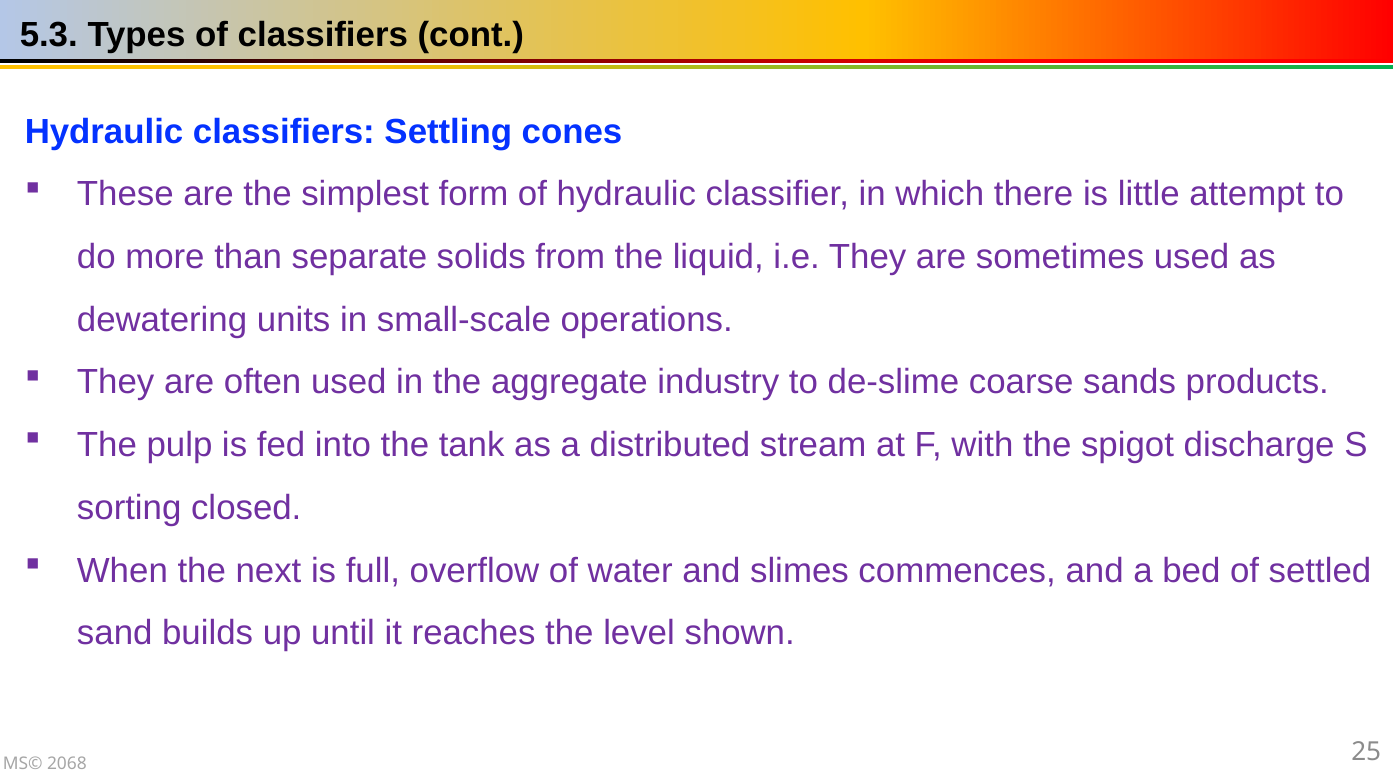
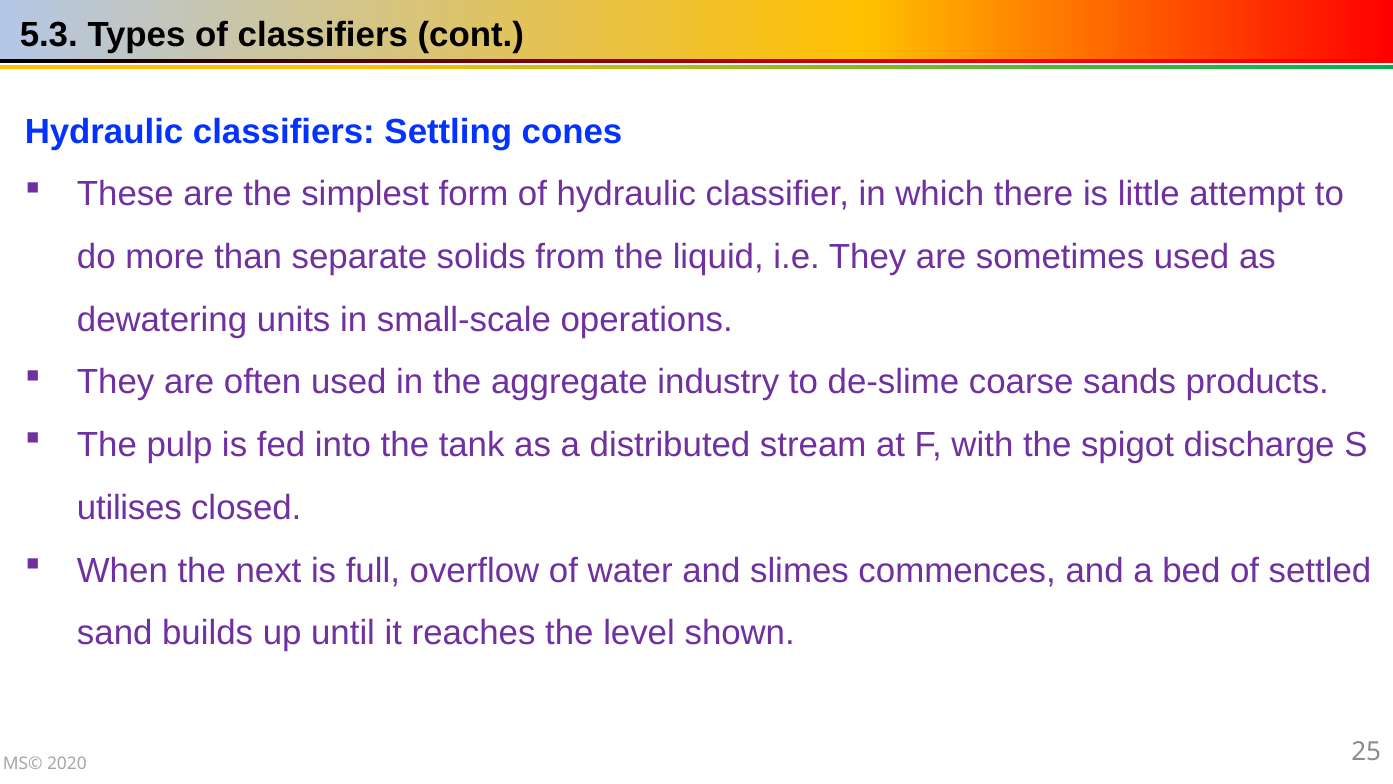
sorting: sorting -> utilises (129, 508)
2068: 2068 -> 2020 (67, 764)
